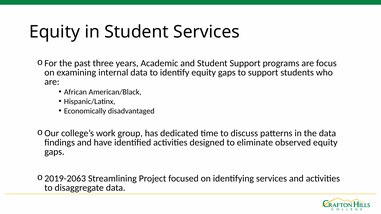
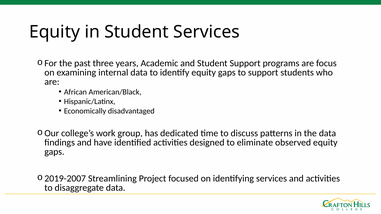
2019-2063: 2019-2063 -> 2019-2007 (65, 179)
